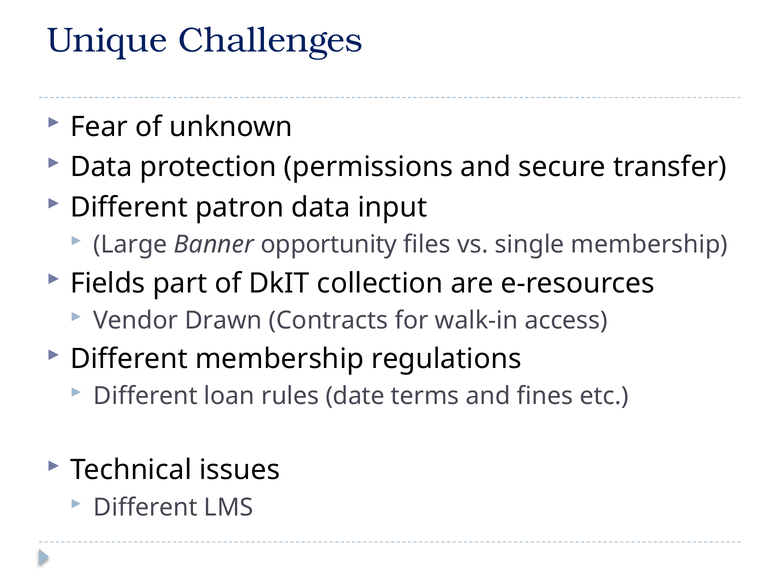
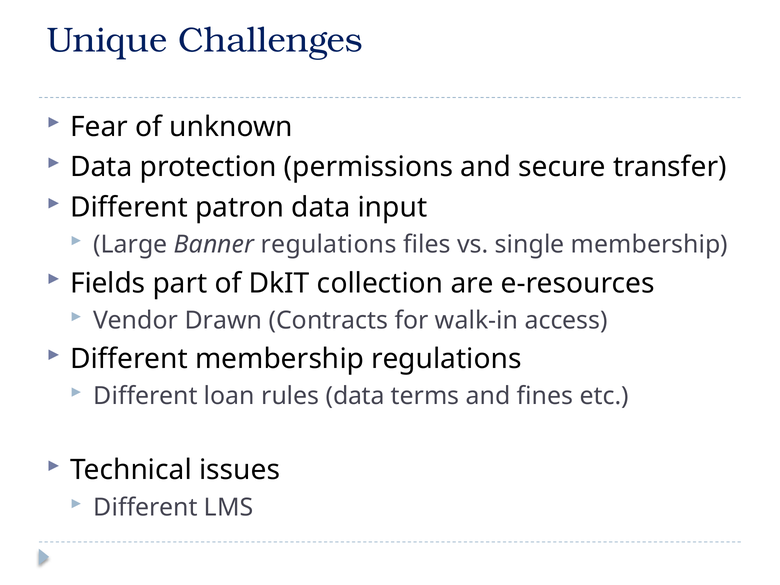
Banner opportunity: opportunity -> regulations (329, 245)
rules date: date -> data (355, 396)
